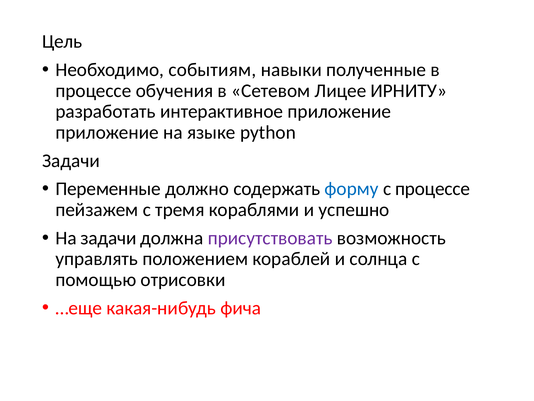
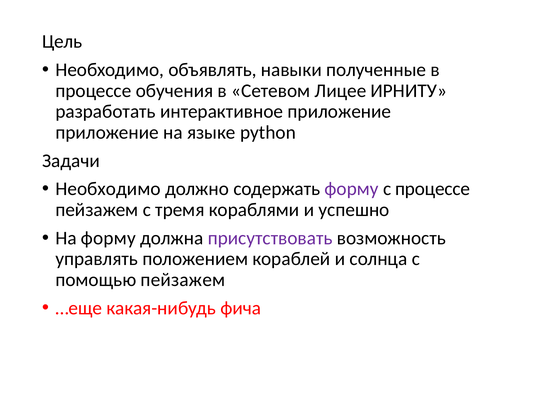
событиям: событиям -> объявлять (213, 70)
Переменные: Переменные -> Необходимо (108, 189)
форму colour: blue -> purple (352, 189)
На задачи: задачи -> форму (108, 238)
помощью отрисовки: отрисовки -> пейзажем (183, 279)
